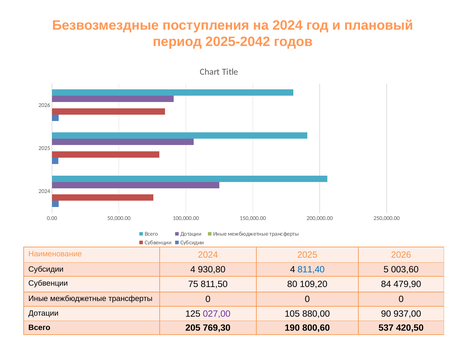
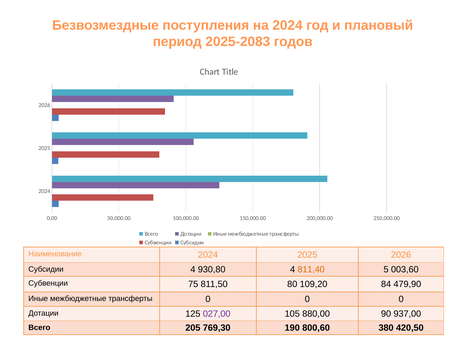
2025-2042: 2025-2042 -> 2025-2083 (238, 42)
811,40 colour: blue -> orange (311, 270)
537: 537 -> 380 (386, 328)
